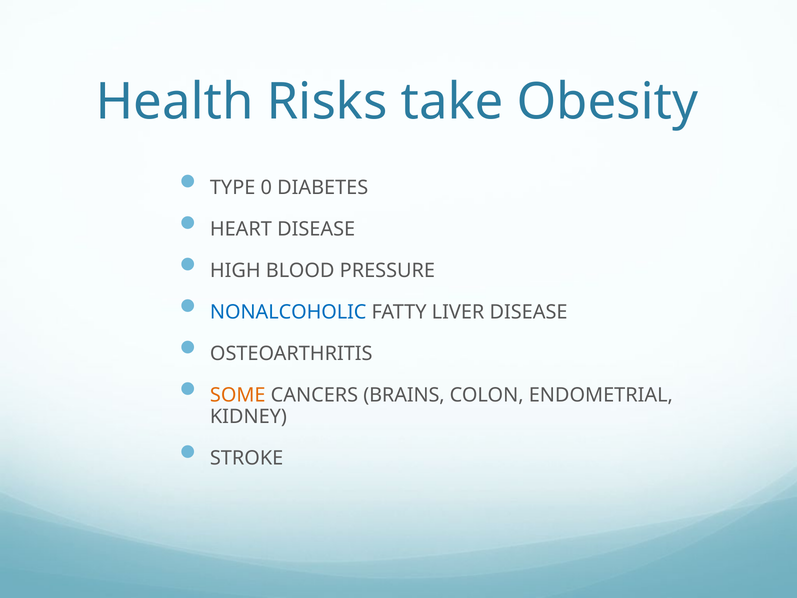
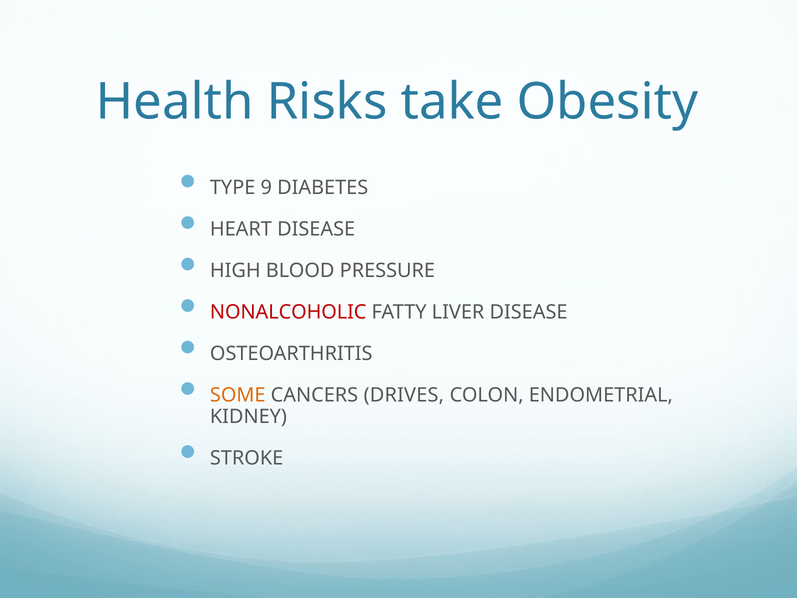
0: 0 -> 9 (266, 188)
NONALCOHOLIC colour: blue -> red (288, 312)
BRAINS: BRAINS -> DRIVES (404, 395)
